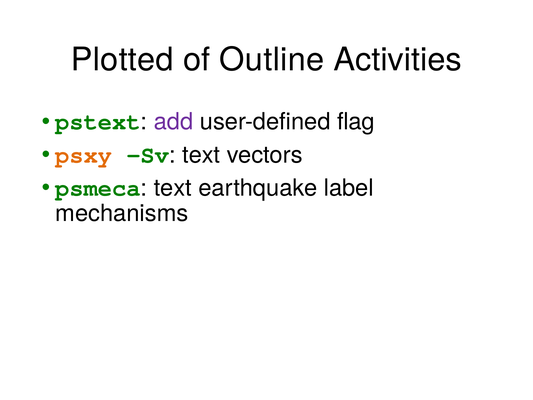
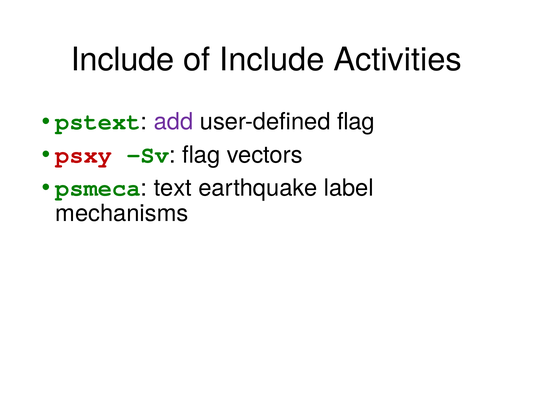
Plotted: Plotted -> Include (123, 60)
of Outline: Outline -> Include (272, 60)
psxy colour: orange -> red (84, 155)
Sv text: text -> flag (201, 155)
